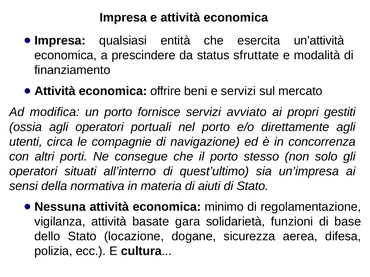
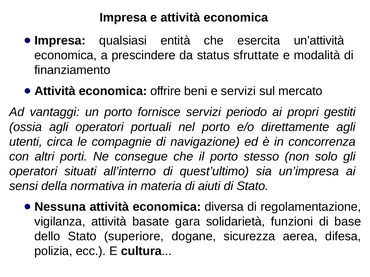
modifica: modifica -> vantaggi (55, 112)
avviato: avviato -> periodo (247, 112)
minimo: minimo -> diversa (224, 207)
locazione: locazione -> superiore (134, 237)
